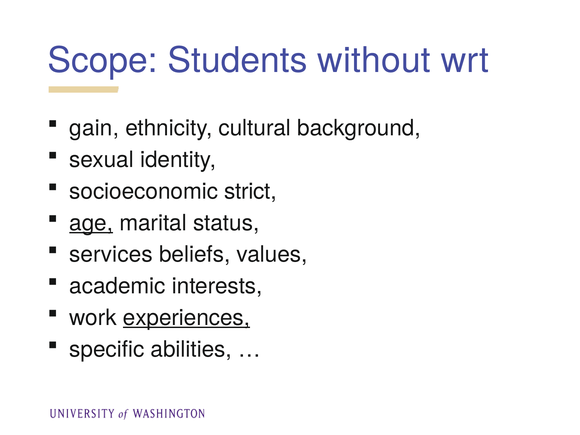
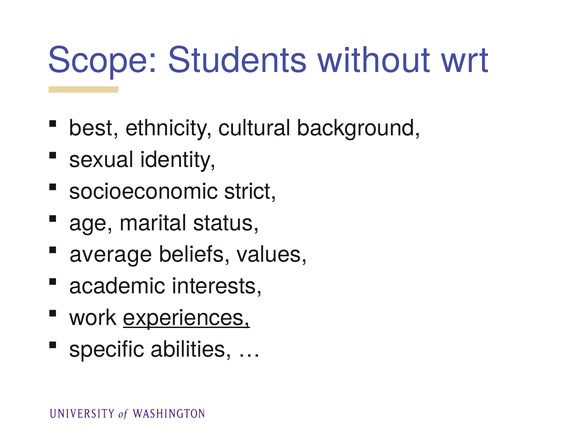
gain: gain -> best (94, 128)
age underline: present -> none (91, 223)
services: services -> average (111, 255)
